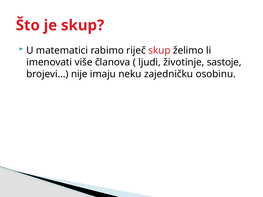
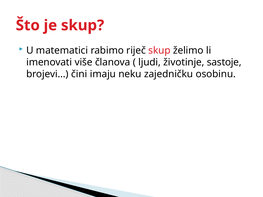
nije: nije -> čini (79, 74)
